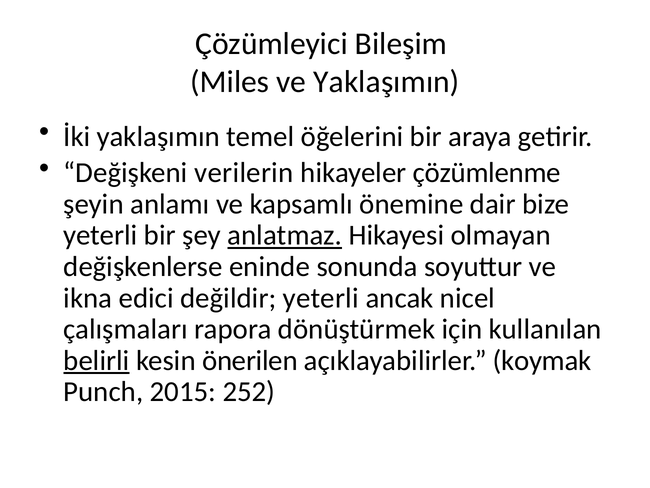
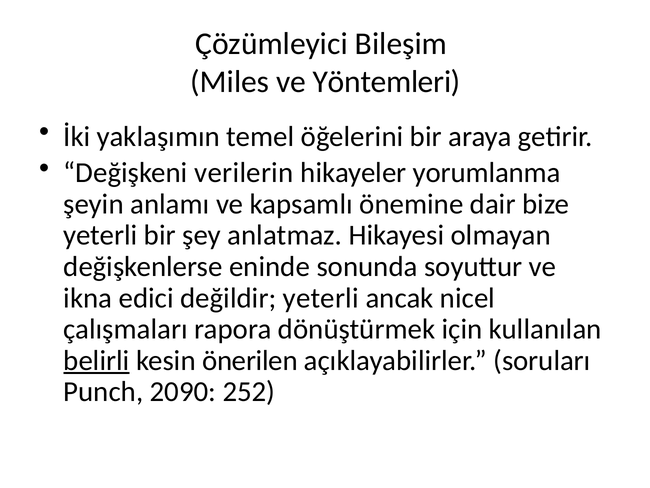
ve Yaklaşımın: Yaklaşımın -> Yöntemleri (387, 82)
çözümlenme: çözümlenme -> yorumlanma (487, 173)
anlatmaz underline: present -> none (285, 235)
koymak: koymak -> soruları (542, 360)
2015: 2015 -> 2090 (183, 391)
